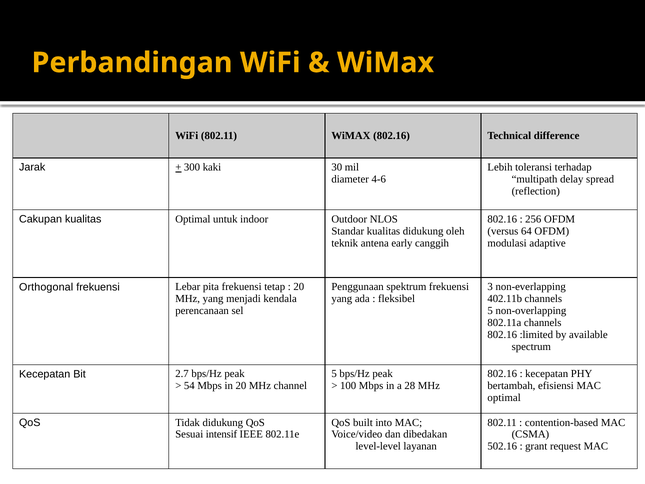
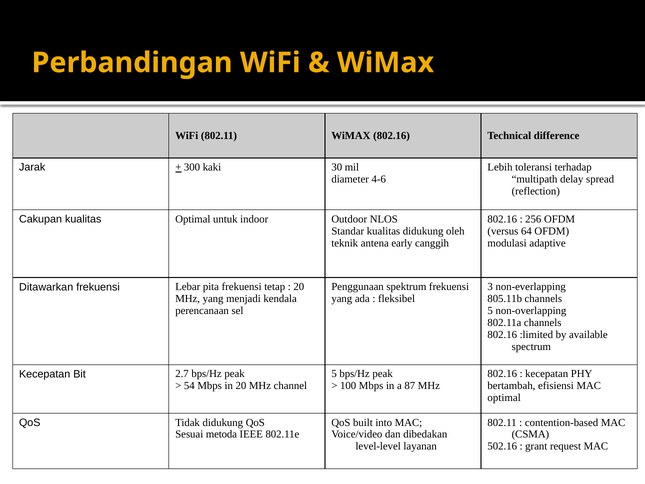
Orthogonal: Orthogonal -> Ditawarkan (46, 287)
402.11b: 402.11b -> 805.11b (505, 299)
28: 28 -> 87 (410, 386)
intensif: intensif -> metoda (221, 434)
